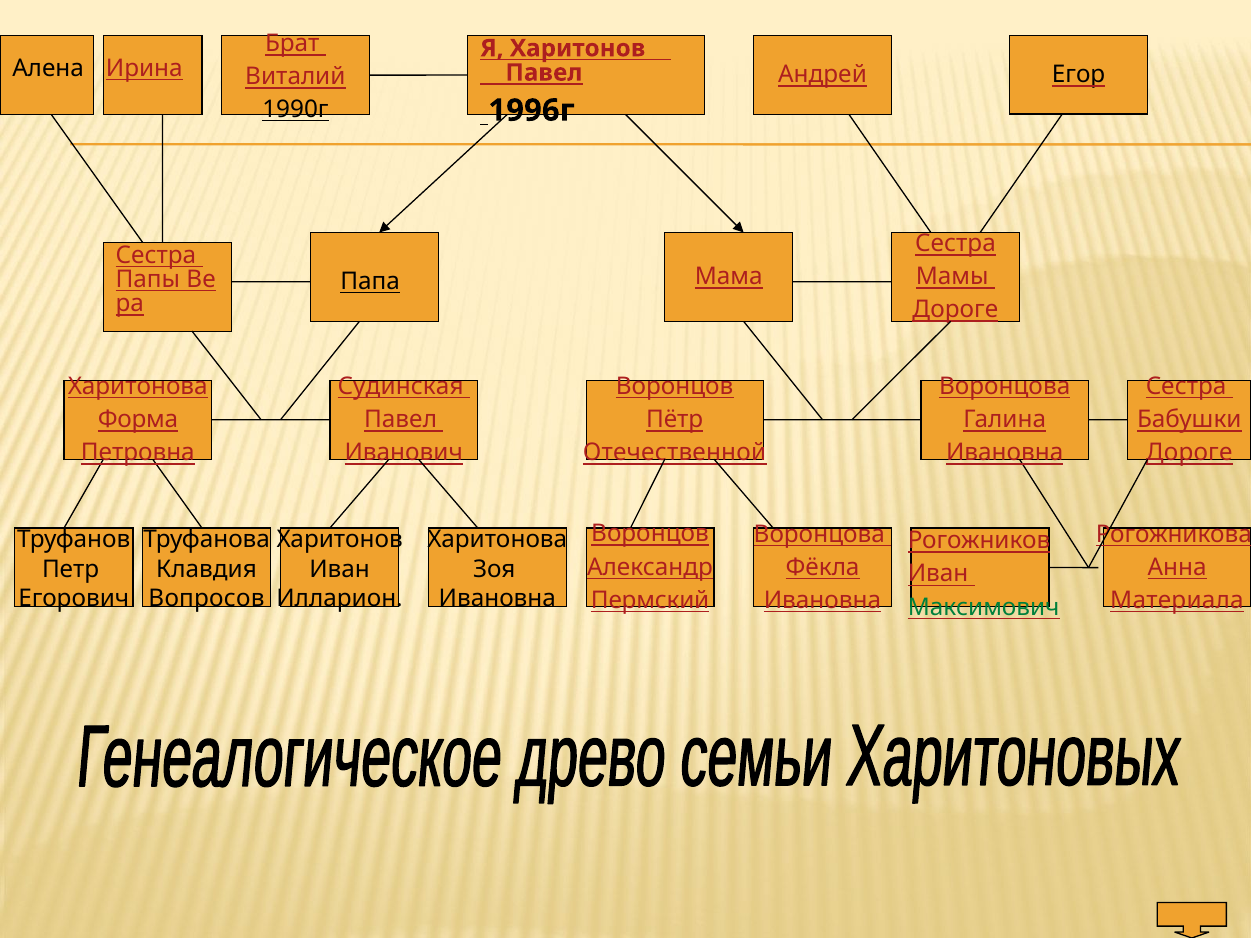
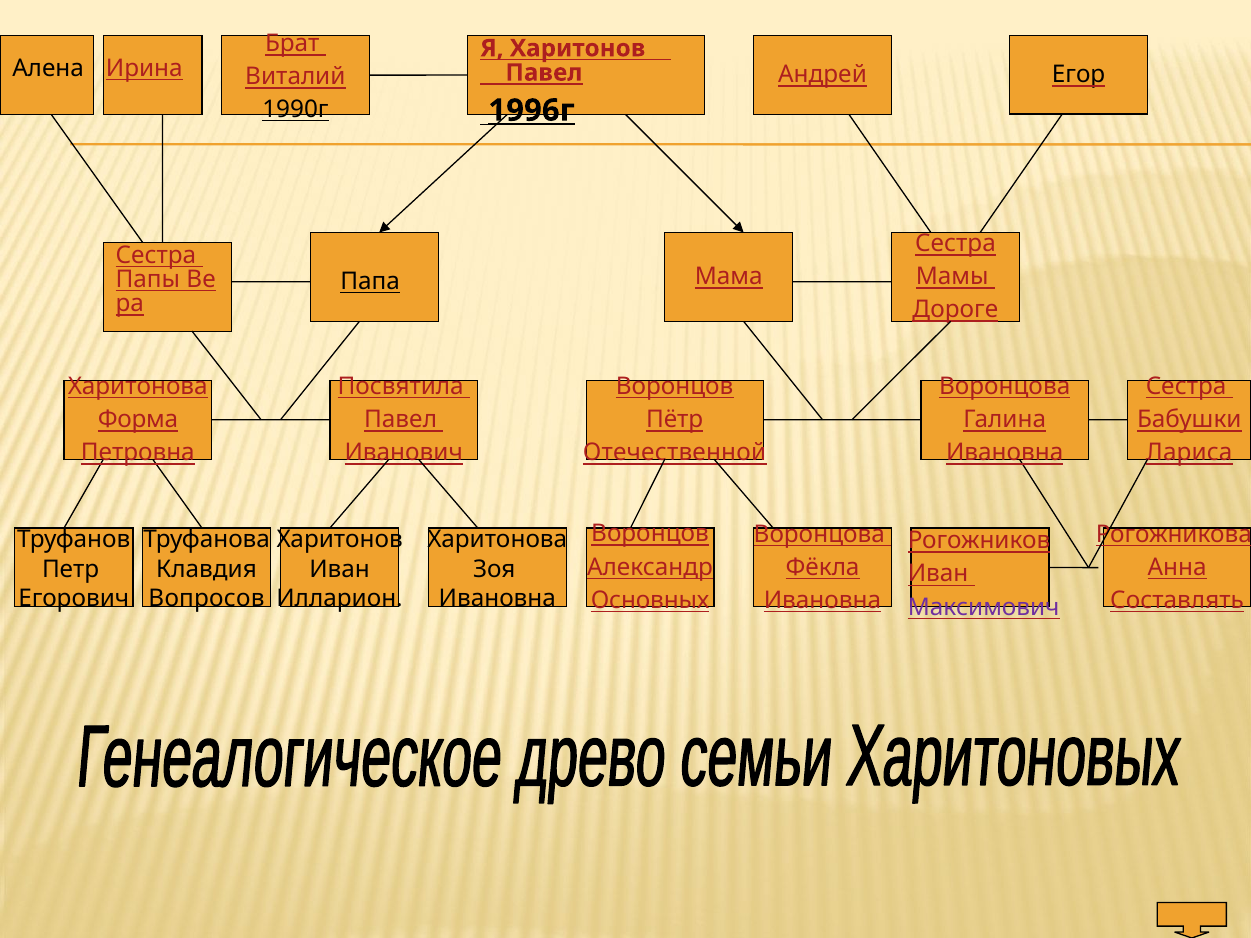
1996г underline: none -> present (531, 110)
Судинская: Судинская -> Посвятила (401, 387)
Дороге: Дороге -> Лариса (1189, 453)
Пермский: Пермский -> Основных (650, 600)
Материала: Материала -> Составлять (1177, 600)
Максимович colour: green -> purple (984, 607)
